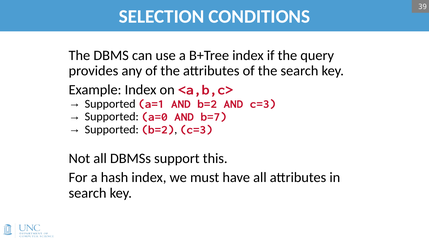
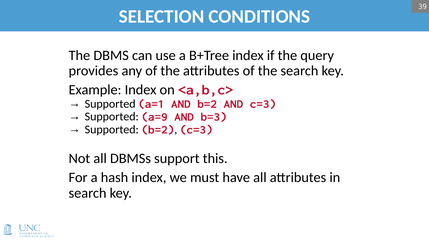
a=0: a=0 -> a=9 (155, 117)
b=7: b=7 -> b=3 (214, 117)
